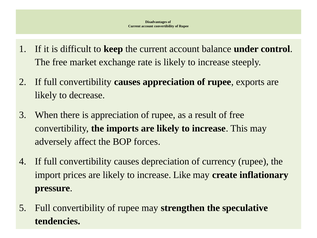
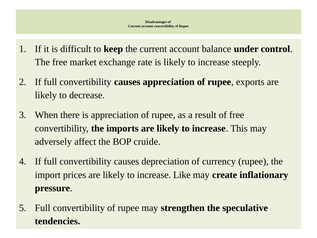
forces: forces -> cruide (147, 142)
